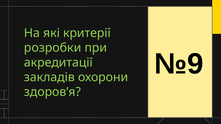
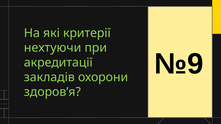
розробки: розробки -> нехтуючи (53, 48)
